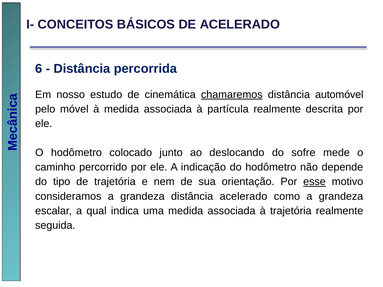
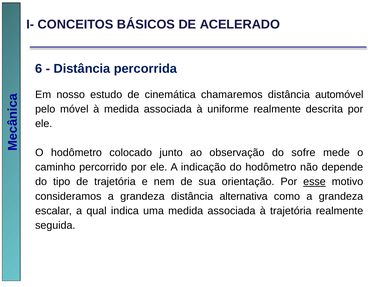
chamaremos underline: present -> none (232, 95)
partícula: partícula -> uniforme (228, 109)
deslocando: deslocando -> observação (237, 153)
distância acelerado: acelerado -> alternativa (244, 196)
